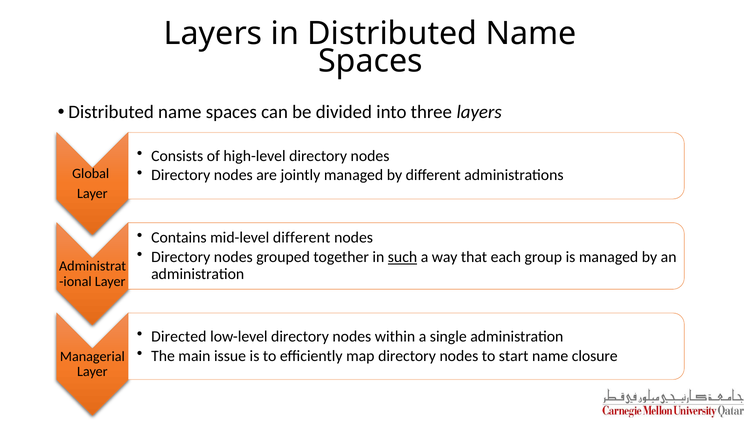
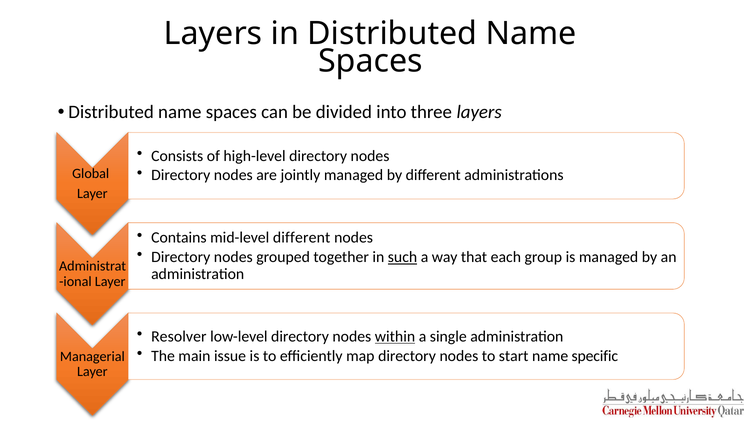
Directed: Directed -> Resolver (179, 336)
within underline: none -> present (395, 336)
closure: closure -> specific (595, 356)
